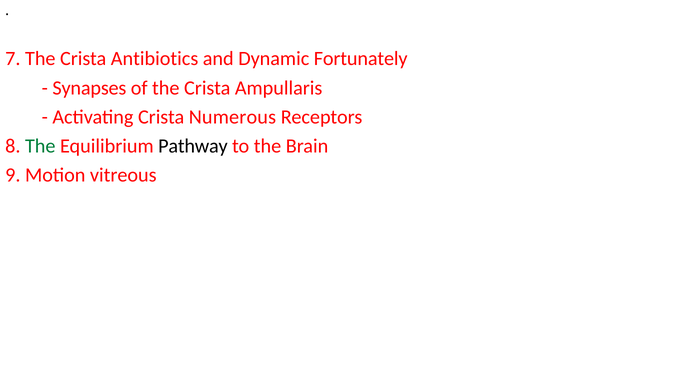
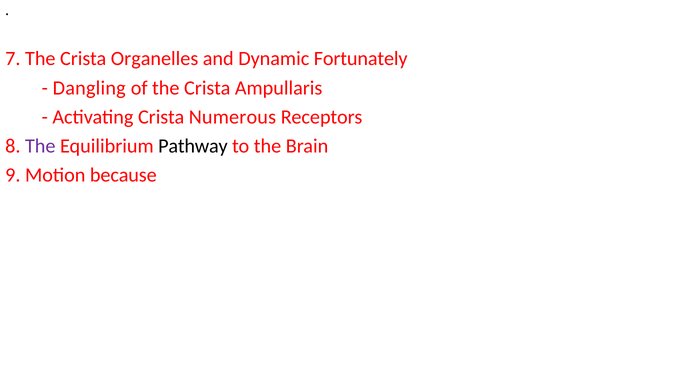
Antibiotics: Antibiotics -> Organelles (155, 59)
Synapses: Synapses -> Dangling (89, 88)
The colour: green -> purple (40, 146)
vitreous: vitreous -> because (123, 175)
